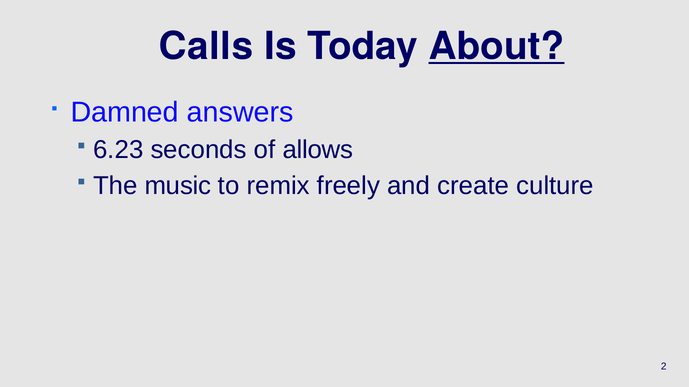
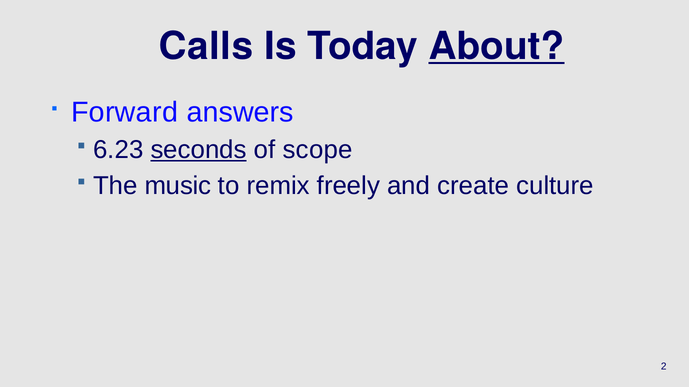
Damned: Damned -> Forward (125, 112)
seconds underline: none -> present (199, 150)
allows: allows -> scope (318, 150)
